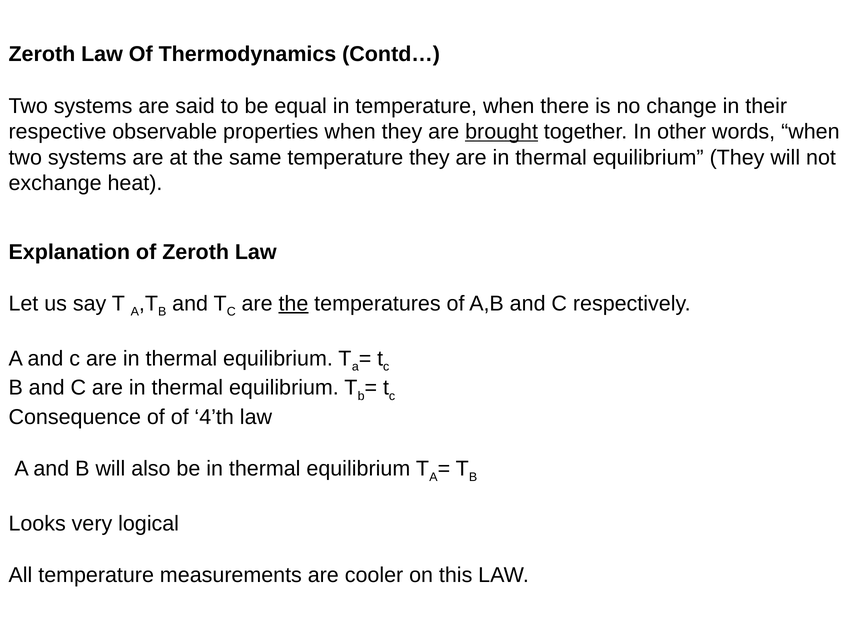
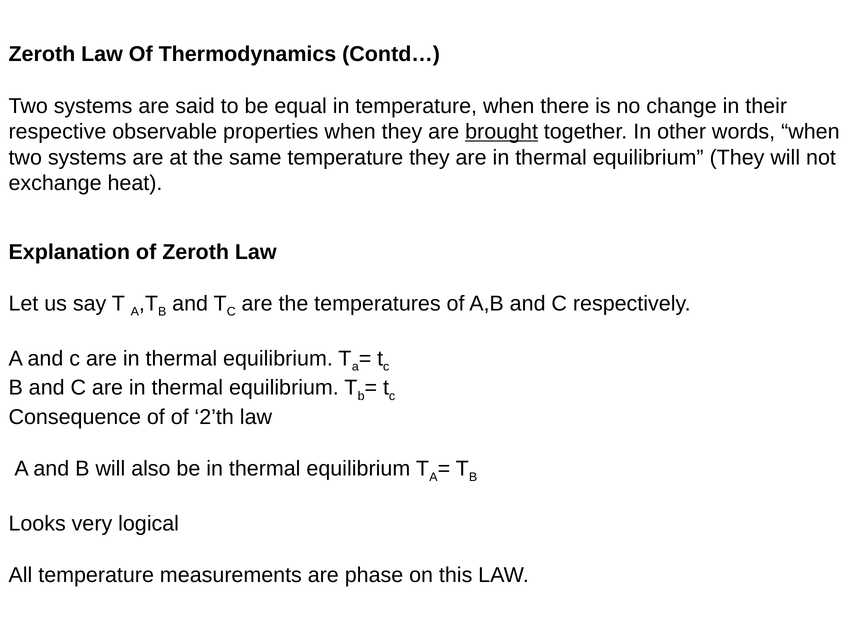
the underline: present -> none (293, 304)
4’th: 4’th -> 2’th (214, 417)
cooler: cooler -> phase (374, 575)
